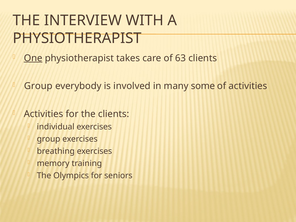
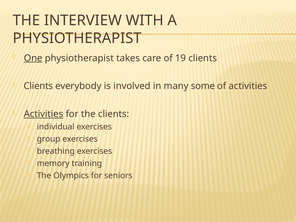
63: 63 -> 19 (181, 58)
Group: Group -> Clients (38, 86)
Activities underline: none -> present (44, 114)
